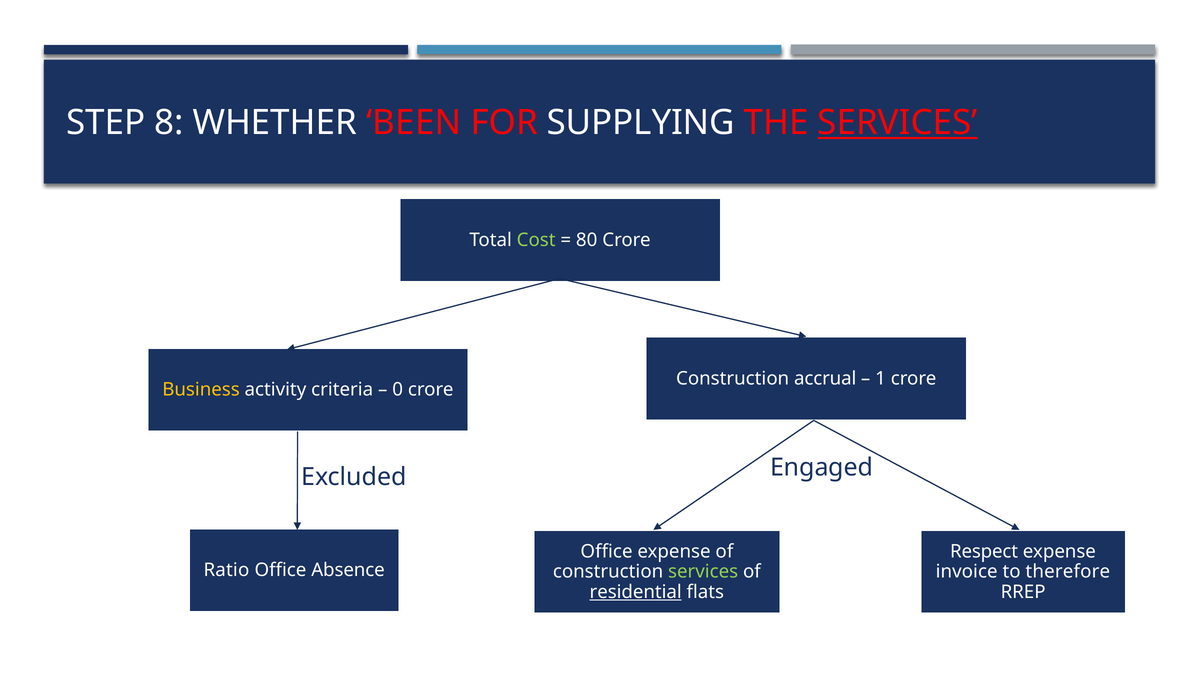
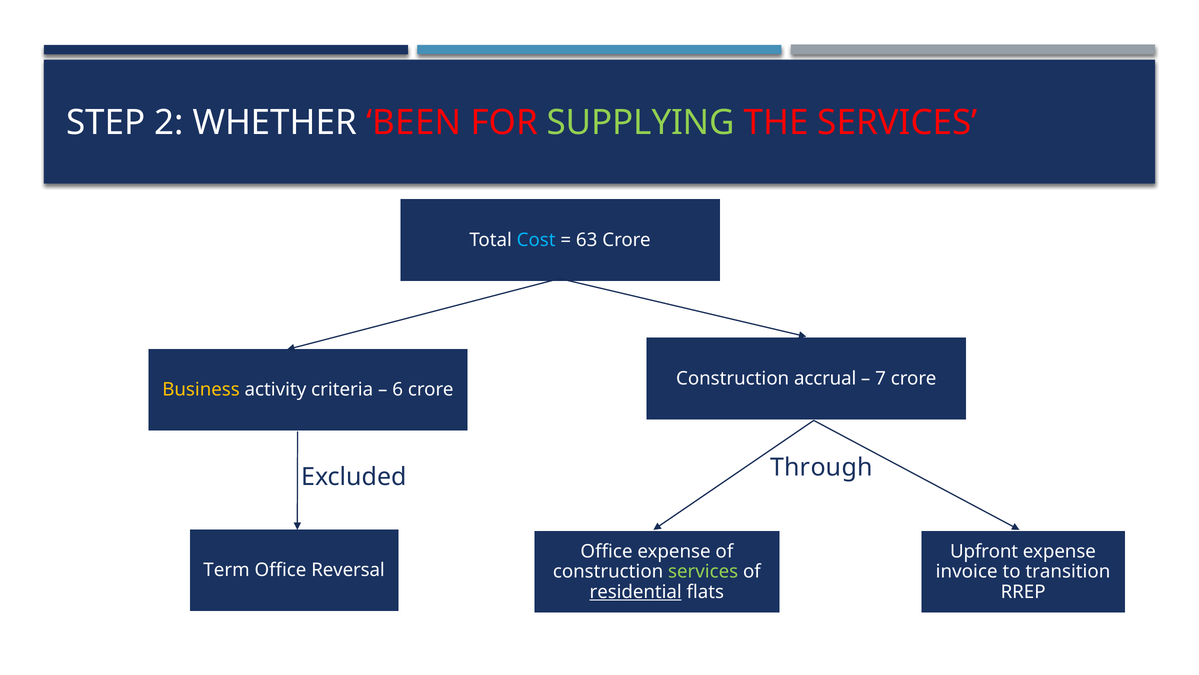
8: 8 -> 2 (169, 123)
SUPPLYING colour: white -> light green (641, 123)
SERVICES underline: present -> none (897, 123)
Cost colour: light green -> light blue (536, 240)
80: 80 -> 63 (587, 240)
1: 1 -> 7 (881, 378)
0: 0 -> 6 (398, 389)
Engaged: Engaged -> Through (821, 467)
Respect: Respect -> Upfront (984, 551)
Ratio: Ratio -> Term (226, 570)
Absence: Absence -> Reversal (348, 570)
therefore: therefore -> transition (1068, 571)
